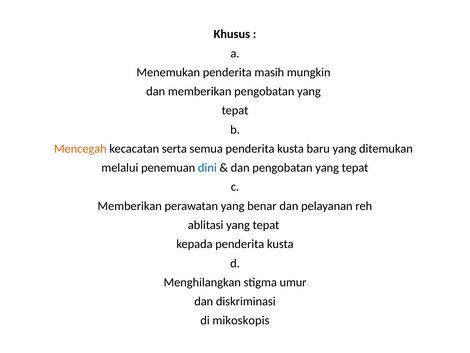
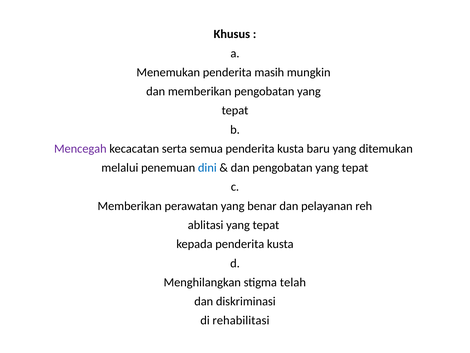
Mencegah colour: orange -> purple (80, 149)
umur: umur -> telah (293, 282)
mikoskopis: mikoskopis -> rehabilitasi (241, 320)
